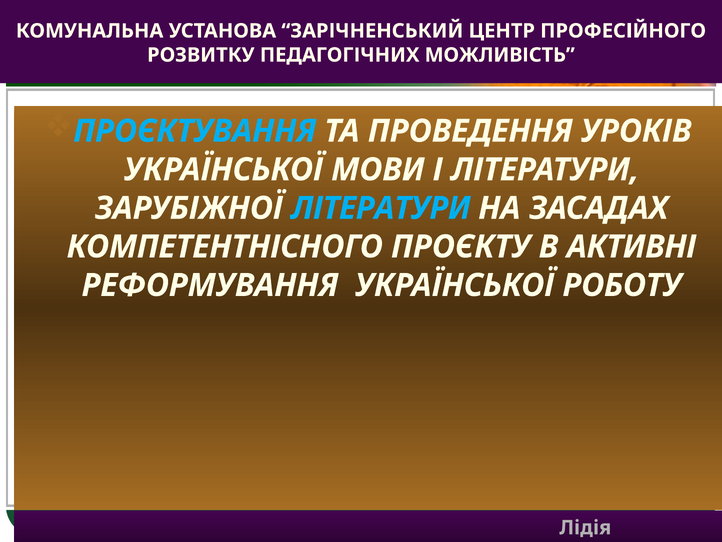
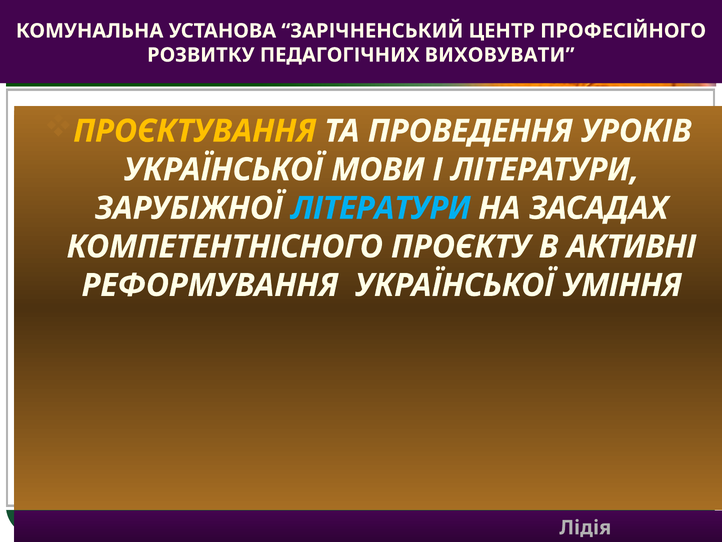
МОЖЛИВІСТЬ: МОЖЛИВІСТЬ -> ВИХОВУВАТИ (500, 55)
ПРОЄКТУВАННЯ colour: light blue -> yellow (195, 131)
РОБОТУ: РОБОТУ -> УМІННЯ (622, 285)
